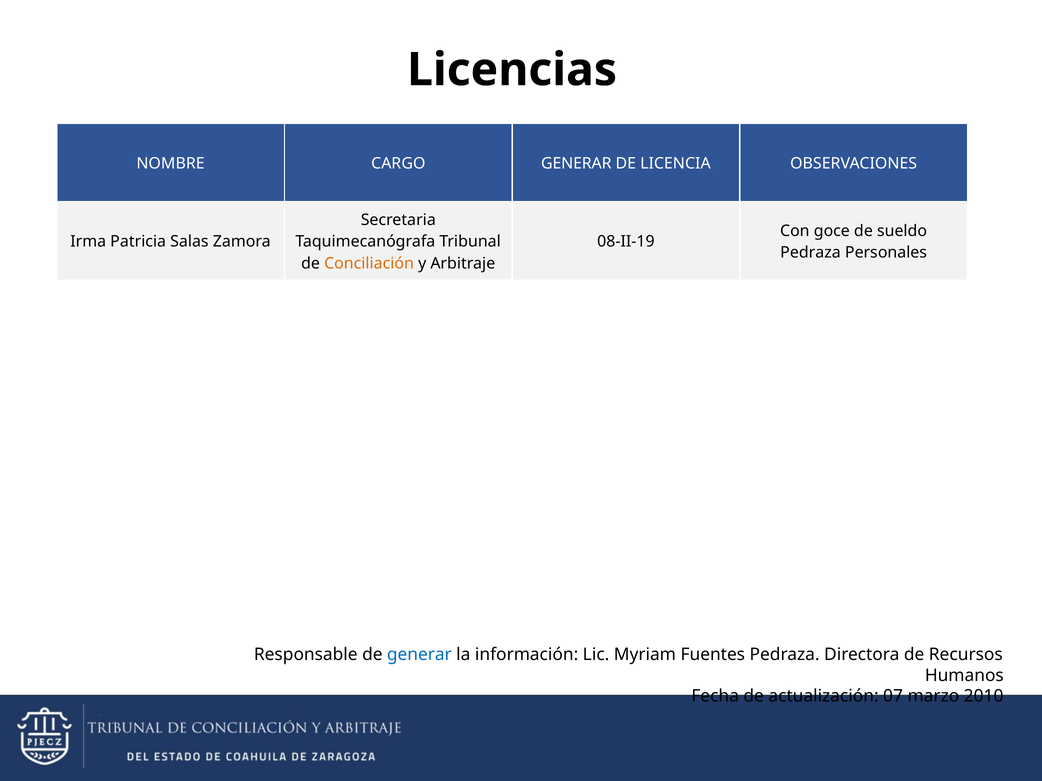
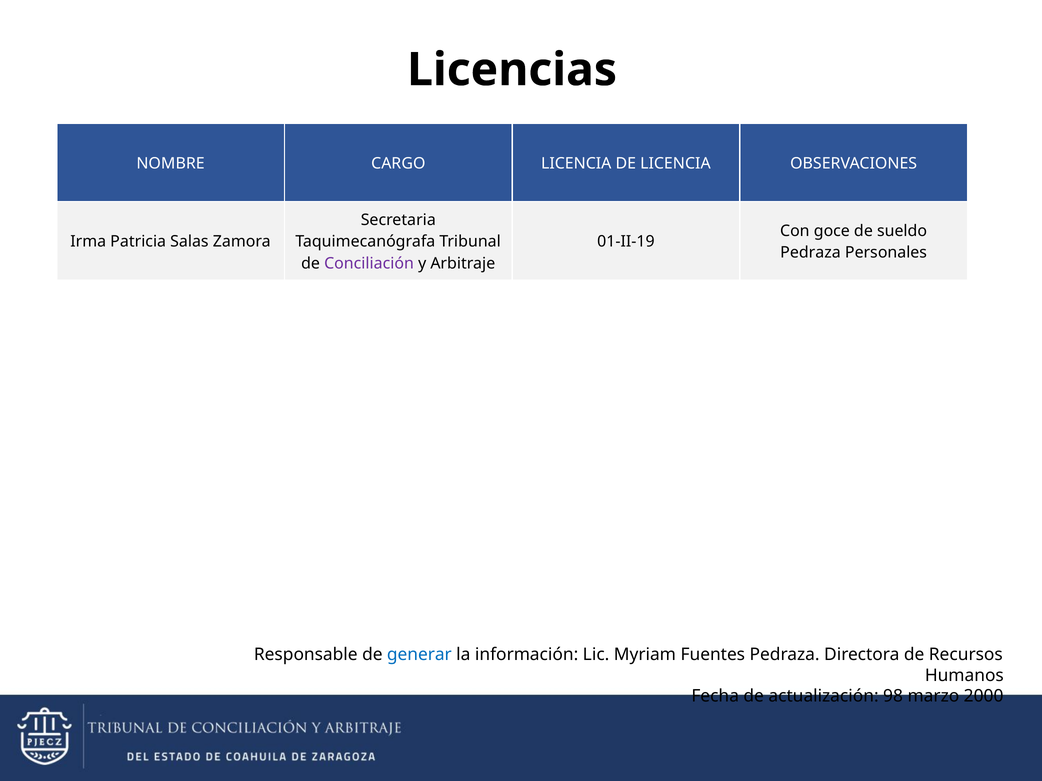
CARGO GENERAR: GENERAR -> LICENCIA (576, 163)
08-II-19: 08-II-19 -> 01-II-19 (626, 242)
Conciliación colour: orange -> purple (369, 264)
07: 07 -> 98 (893, 697)
2010: 2010 -> 2000 (984, 697)
